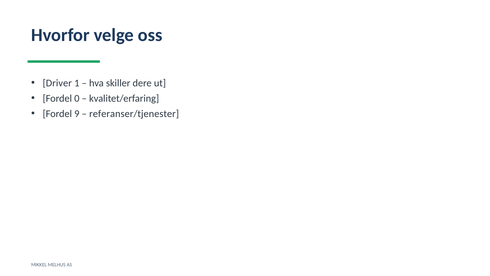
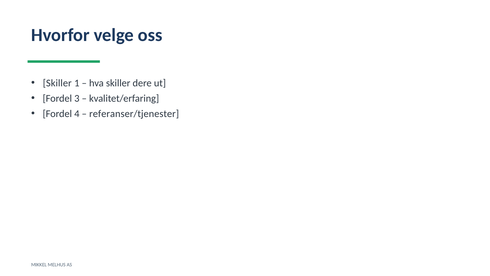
Driver: Driver -> Skiller (57, 83)
0: 0 -> 3 (77, 98)
9: 9 -> 4 (77, 114)
